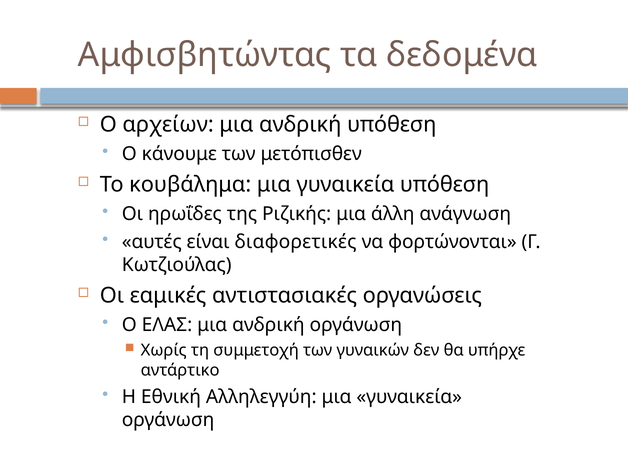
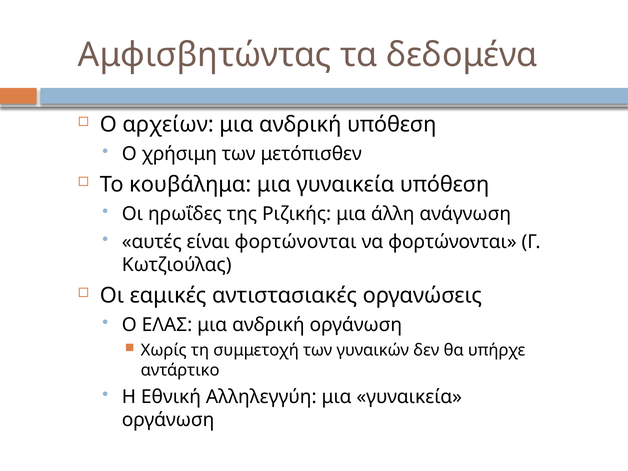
κάνουμε: κάνουμε -> χρήσιμη (179, 154)
είναι διαφορετικές: διαφορετικές -> φορτώνονται (296, 242)
